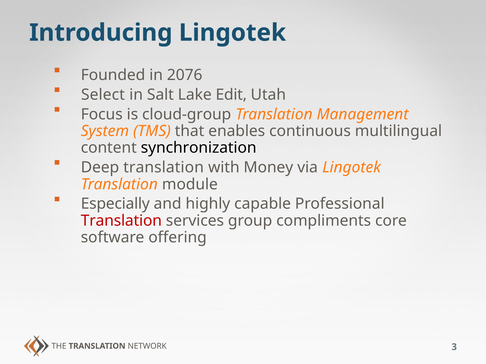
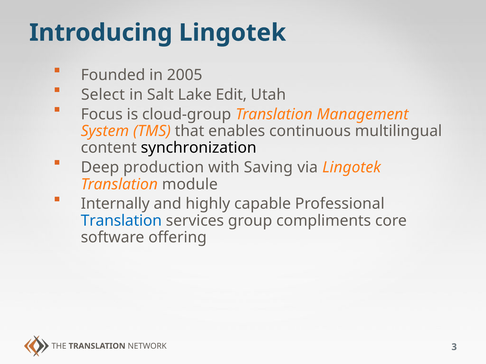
2076: 2076 -> 2005 (185, 75)
Deep translation: translation -> production (164, 168)
Money: Money -> Saving (268, 168)
Especially: Especially -> Internally (115, 204)
Translation colour: red -> blue (121, 221)
